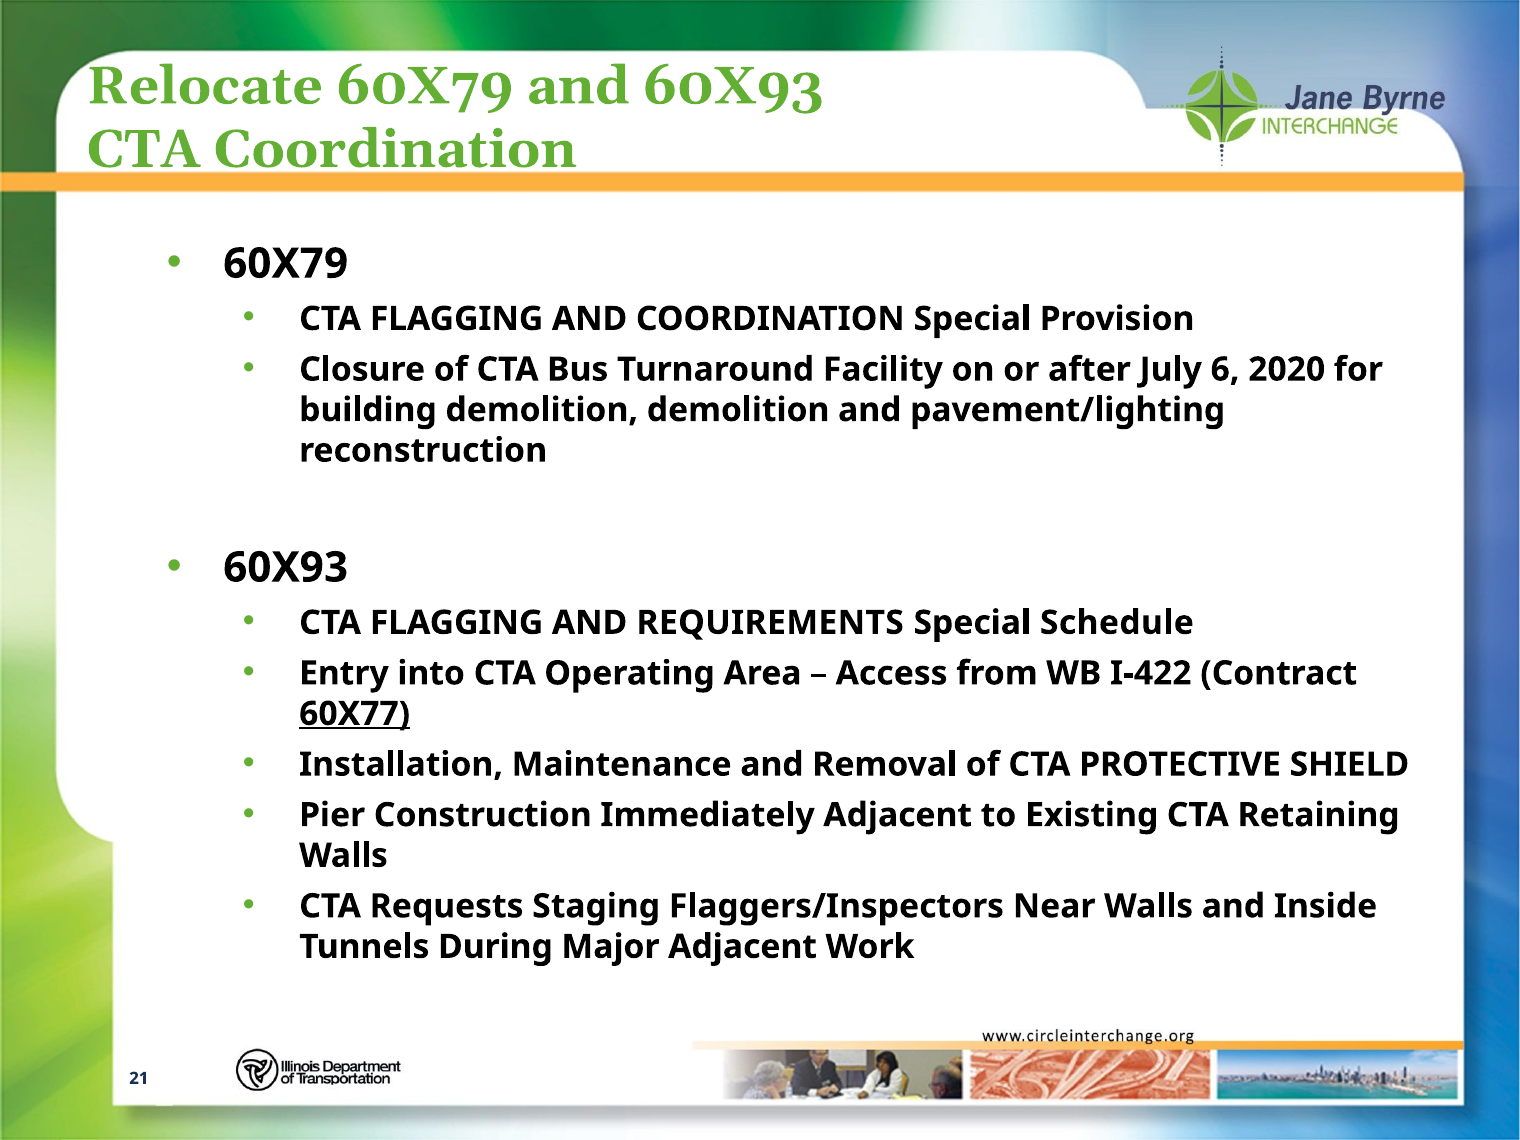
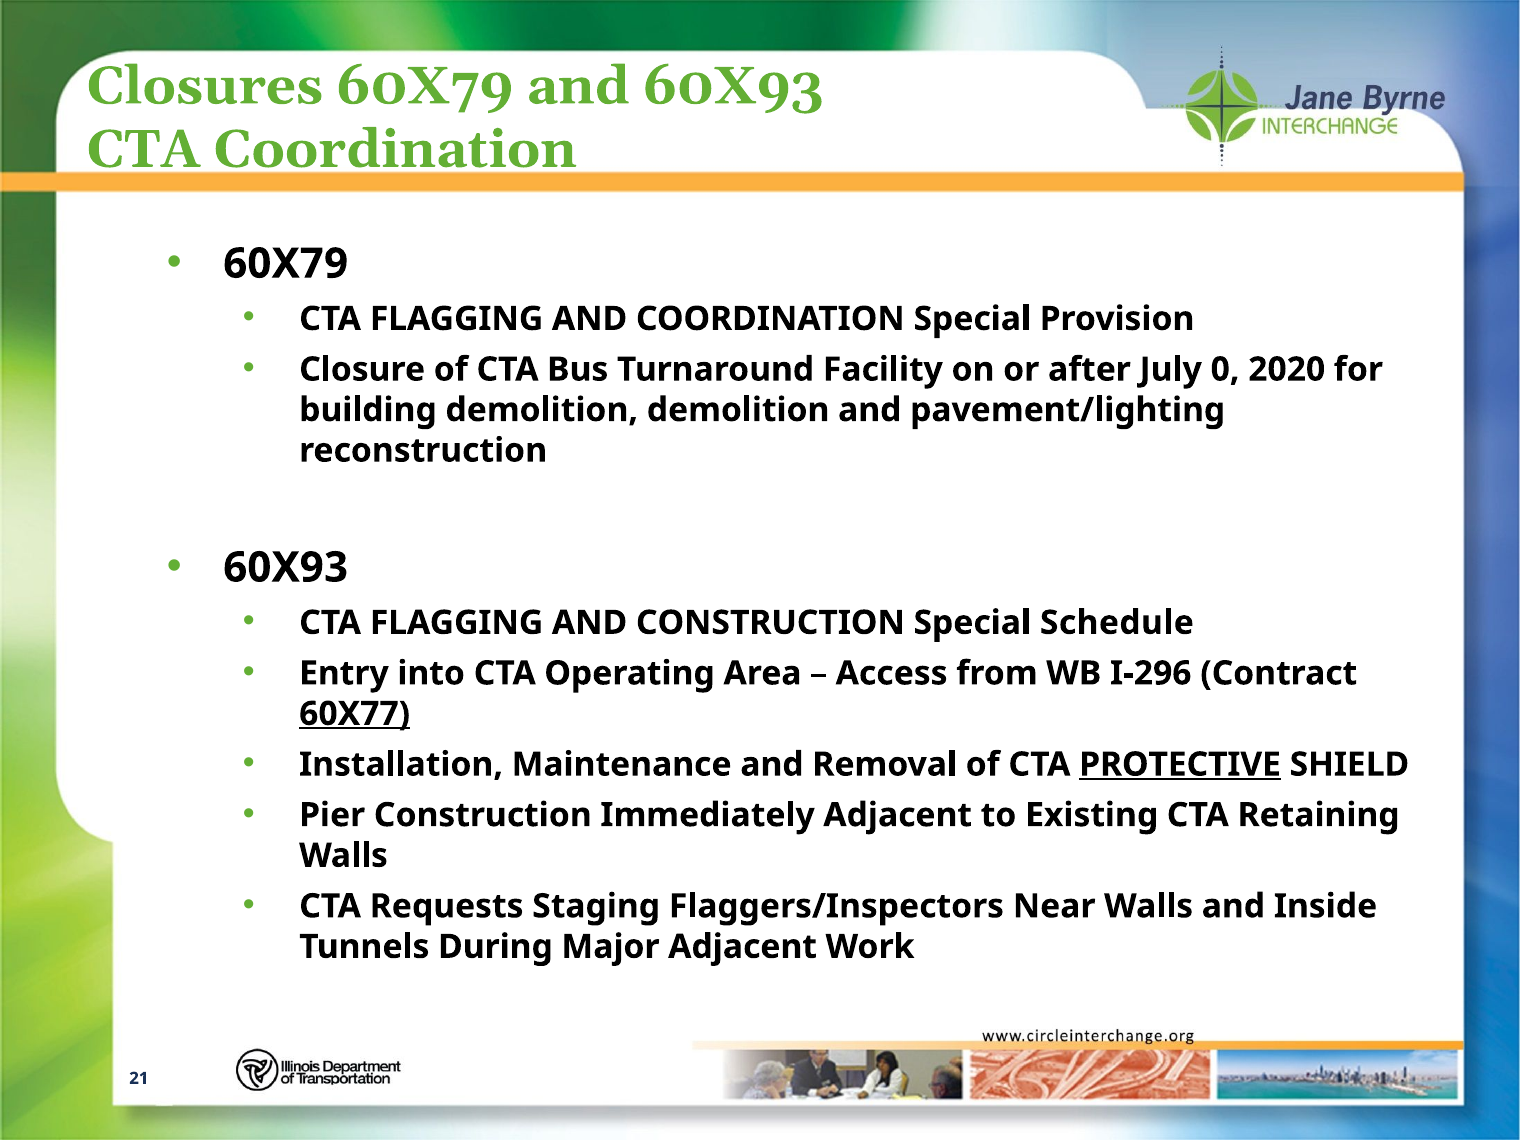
Relocate: Relocate -> Closures (205, 86)
6: 6 -> 0 (1225, 369)
AND REQUIREMENTS: REQUIREMENTS -> CONSTRUCTION (770, 623)
I-422: I-422 -> I-296 (1151, 673)
PROTECTIVE underline: none -> present (1180, 764)
